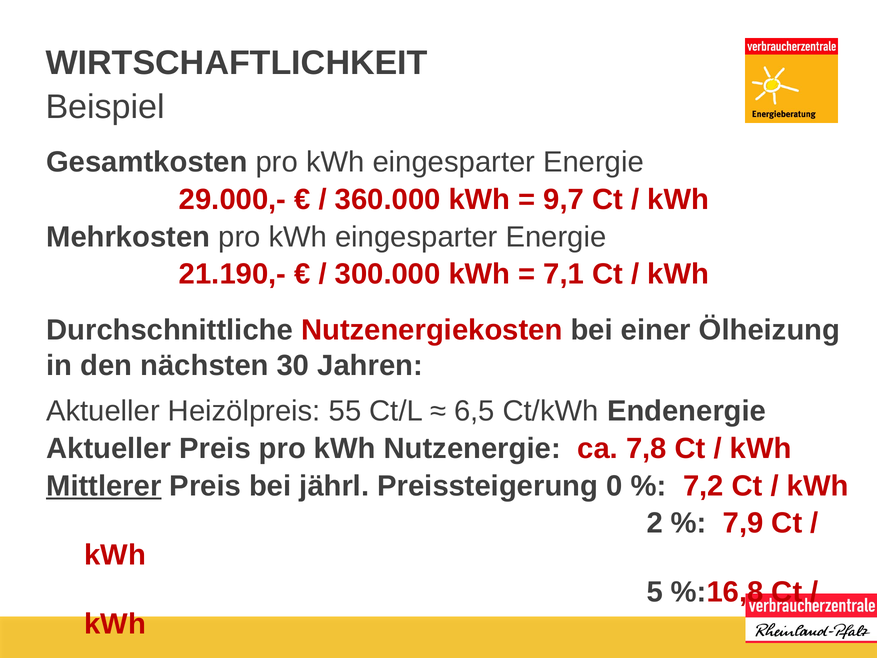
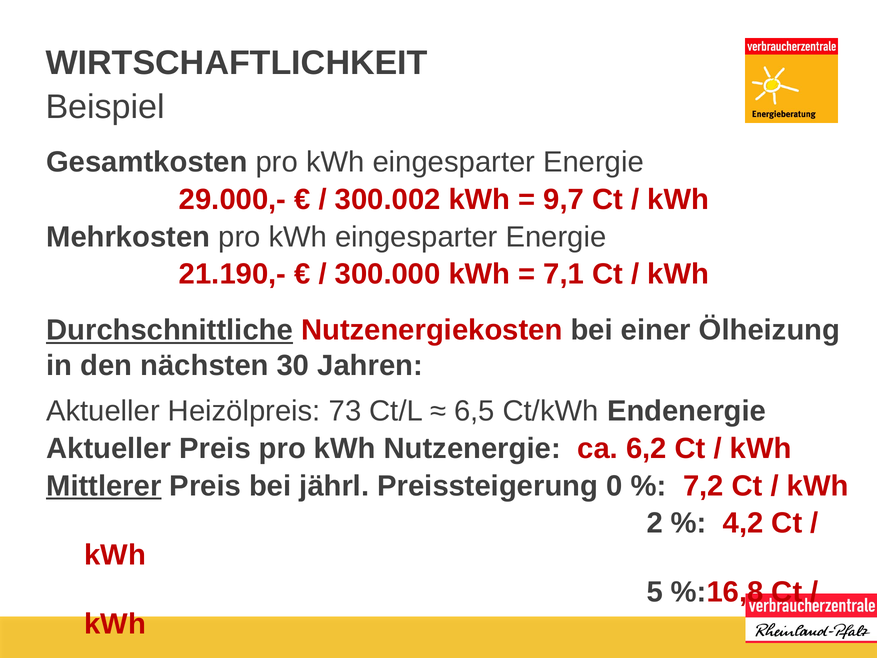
360.000: 360.000 -> 300.002 (388, 199)
Durchschnittliche underline: none -> present (170, 330)
55: 55 -> 73 (345, 411)
7,8: 7,8 -> 6,2 (646, 448)
7,9: 7,9 -> 4,2 (743, 523)
